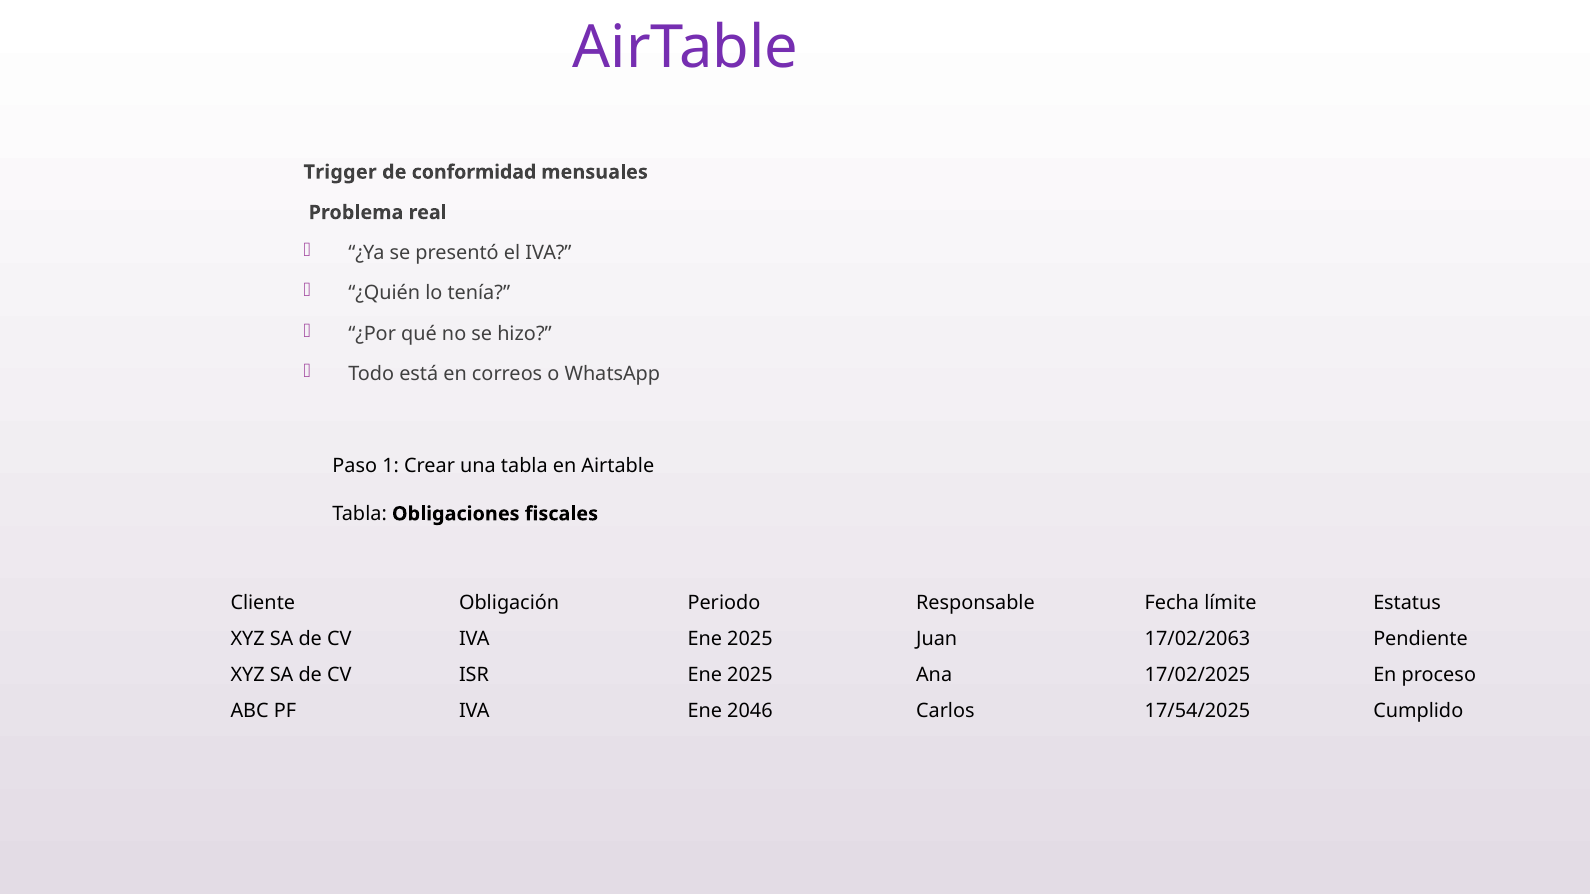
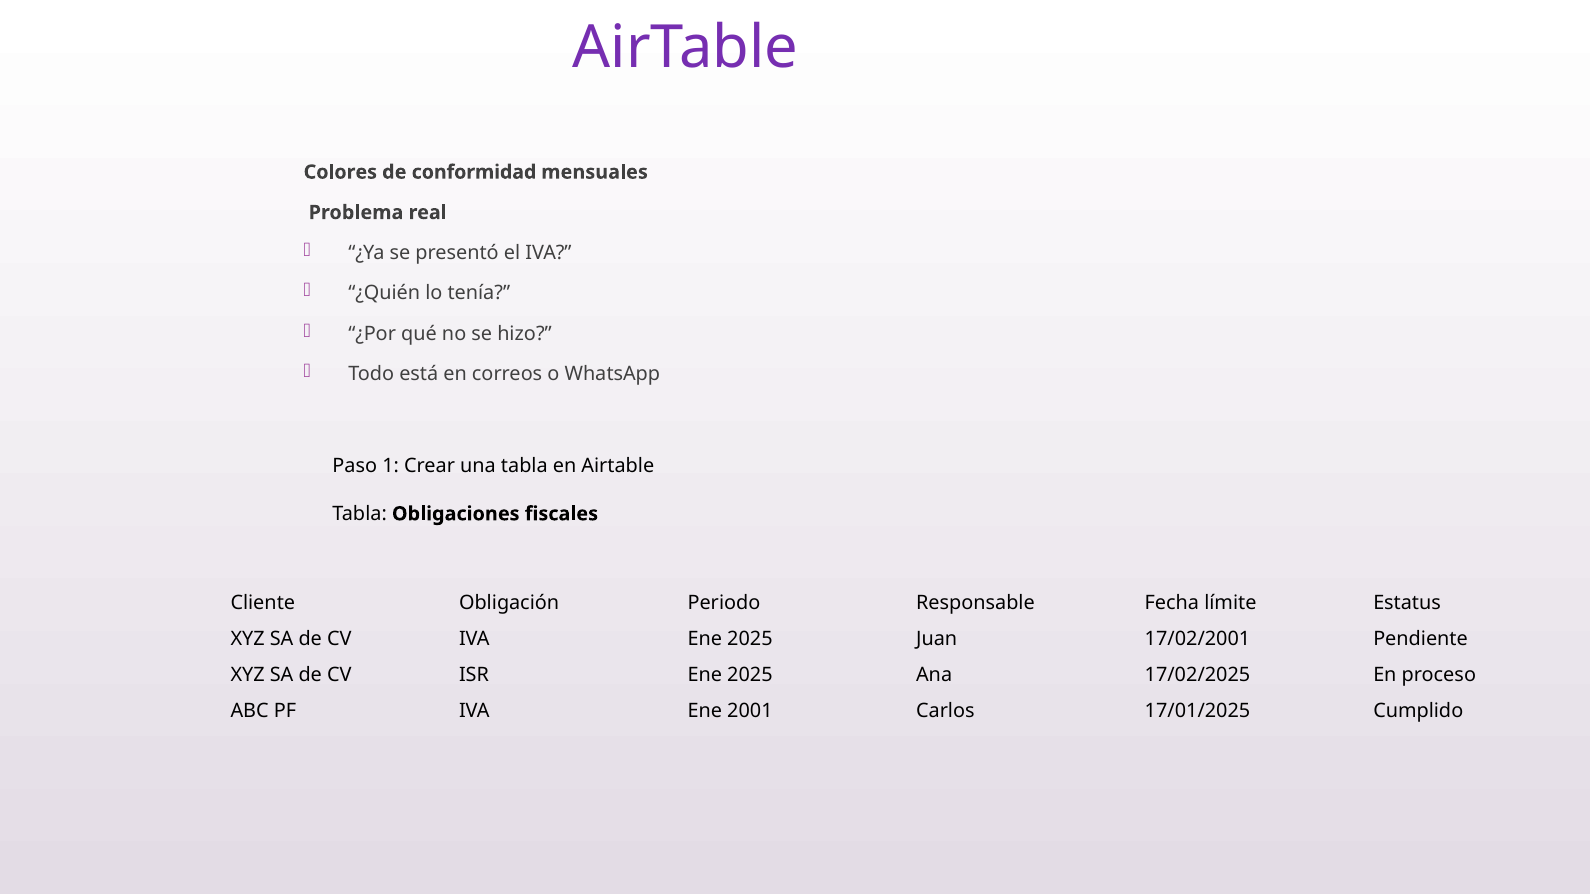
Trigger: Trigger -> Colores (340, 172)
17/02/2063: 17/02/2063 -> 17/02/2001 (1198, 639)
2046: 2046 -> 2001 (750, 711)
17/54/2025: 17/54/2025 -> 17/01/2025 (1198, 711)
